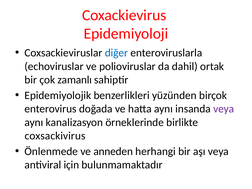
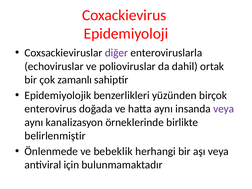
diğer colour: blue -> purple (116, 53)
coxsackivirus: coxsackivirus -> belirlenmiştir (55, 136)
anneden: anneden -> bebeklik (113, 151)
